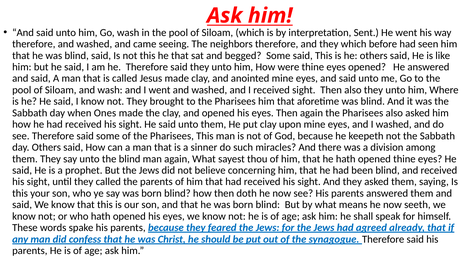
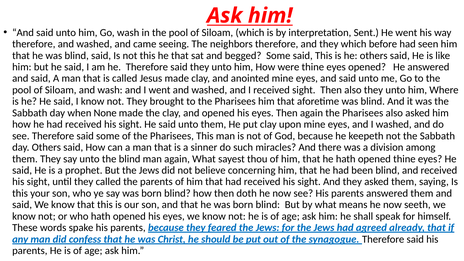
Ones: Ones -> None (105, 113)
